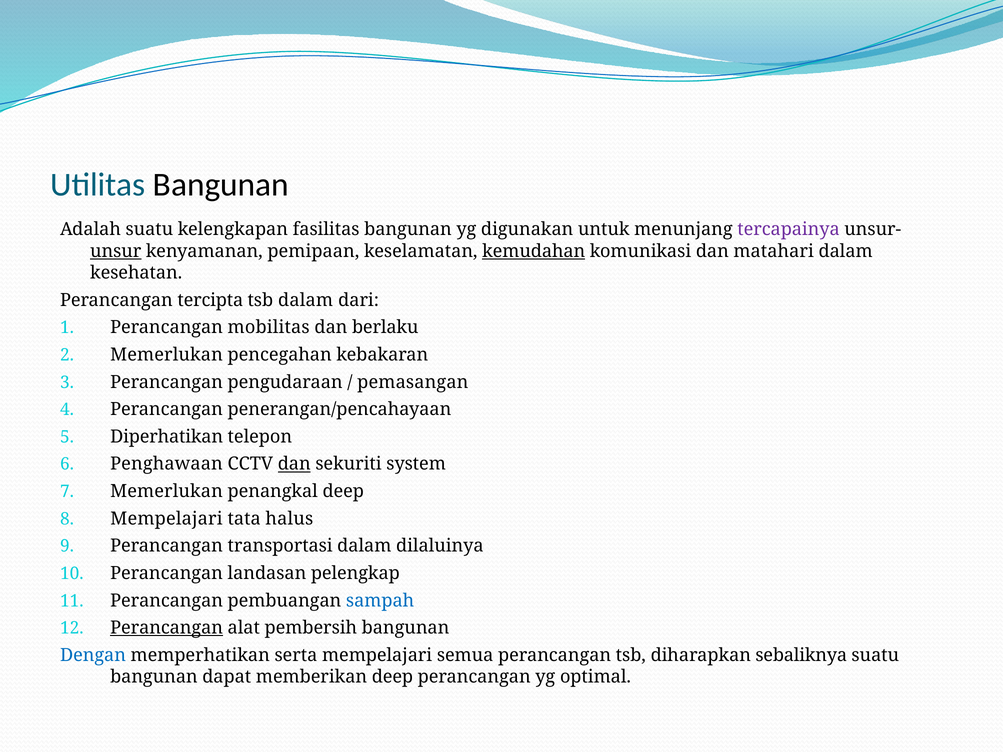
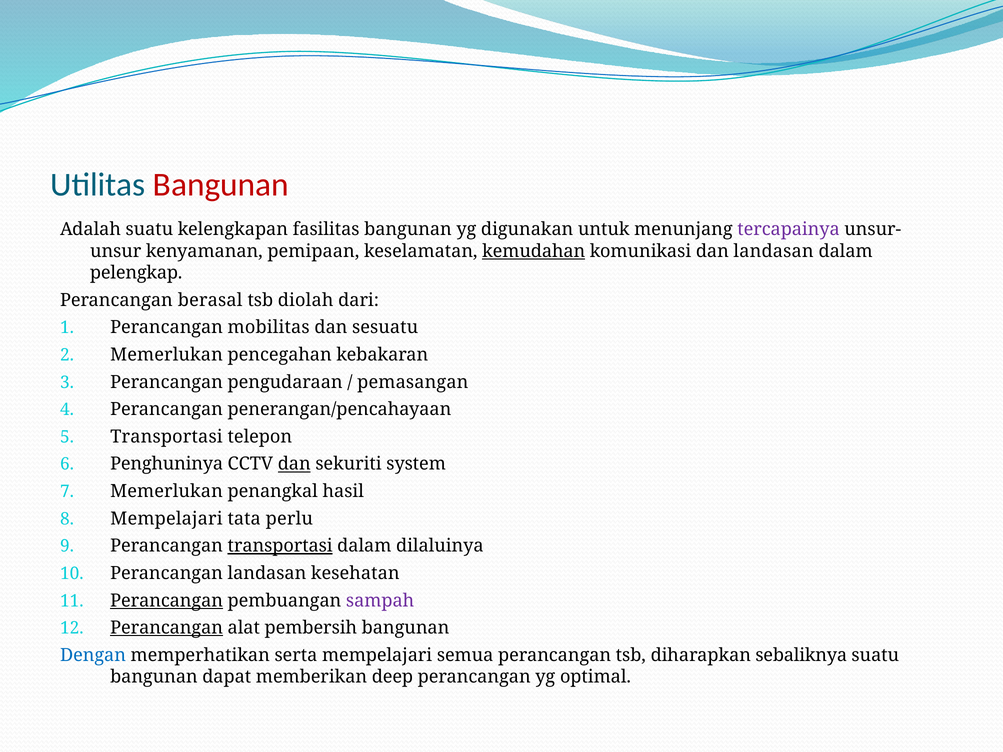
Bangunan colour: black -> red (221, 185)
unsur underline: present -> none (116, 251)
dan matahari: matahari -> landasan (774, 251)
kesehatan: kesehatan -> pelengkap (136, 273)
tercipta: tercipta -> berasal (210, 300)
tsb dalam: dalam -> diolah (306, 300)
berlaku: berlaku -> sesuatu (385, 328)
Diperhatikan: Diperhatikan -> Transportasi (166, 437)
Penghawaan: Penghawaan -> Penghuninya (167, 464)
penangkal deep: deep -> hasil (343, 491)
halus: halus -> perlu (289, 519)
transportasi underline: none -> present (280, 546)
pelengkap: pelengkap -> kesehatan (355, 573)
Perancangan underline: none -> present (167, 601)
sampah colour: blue -> purple (380, 601)
